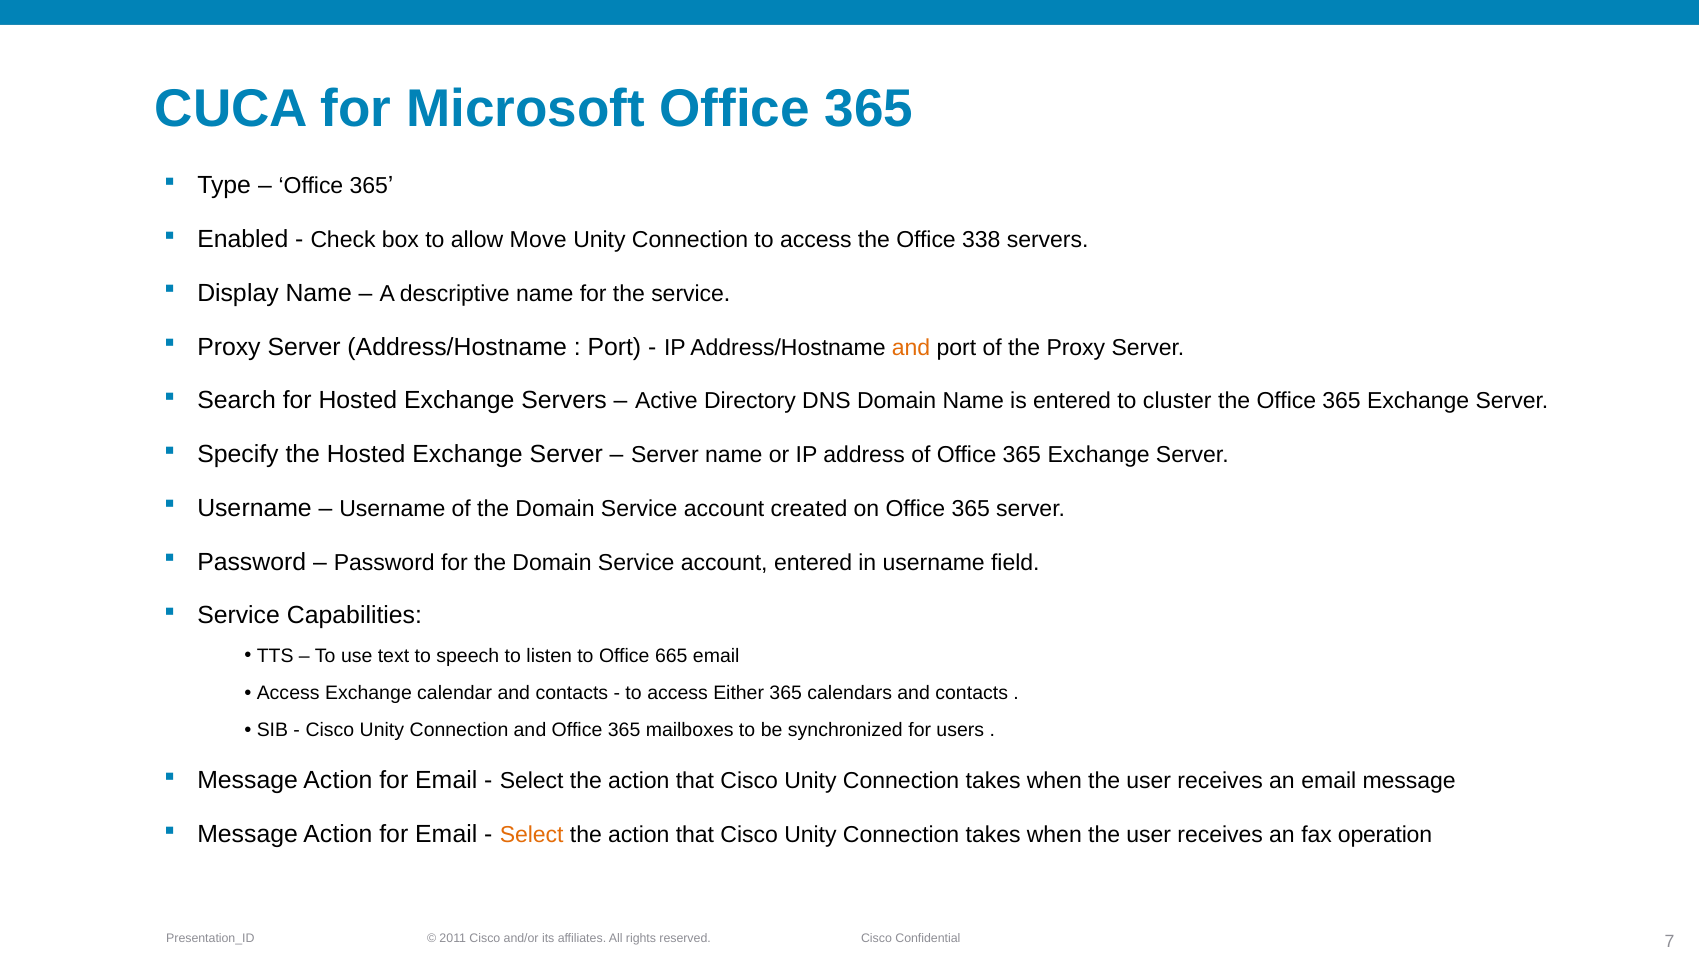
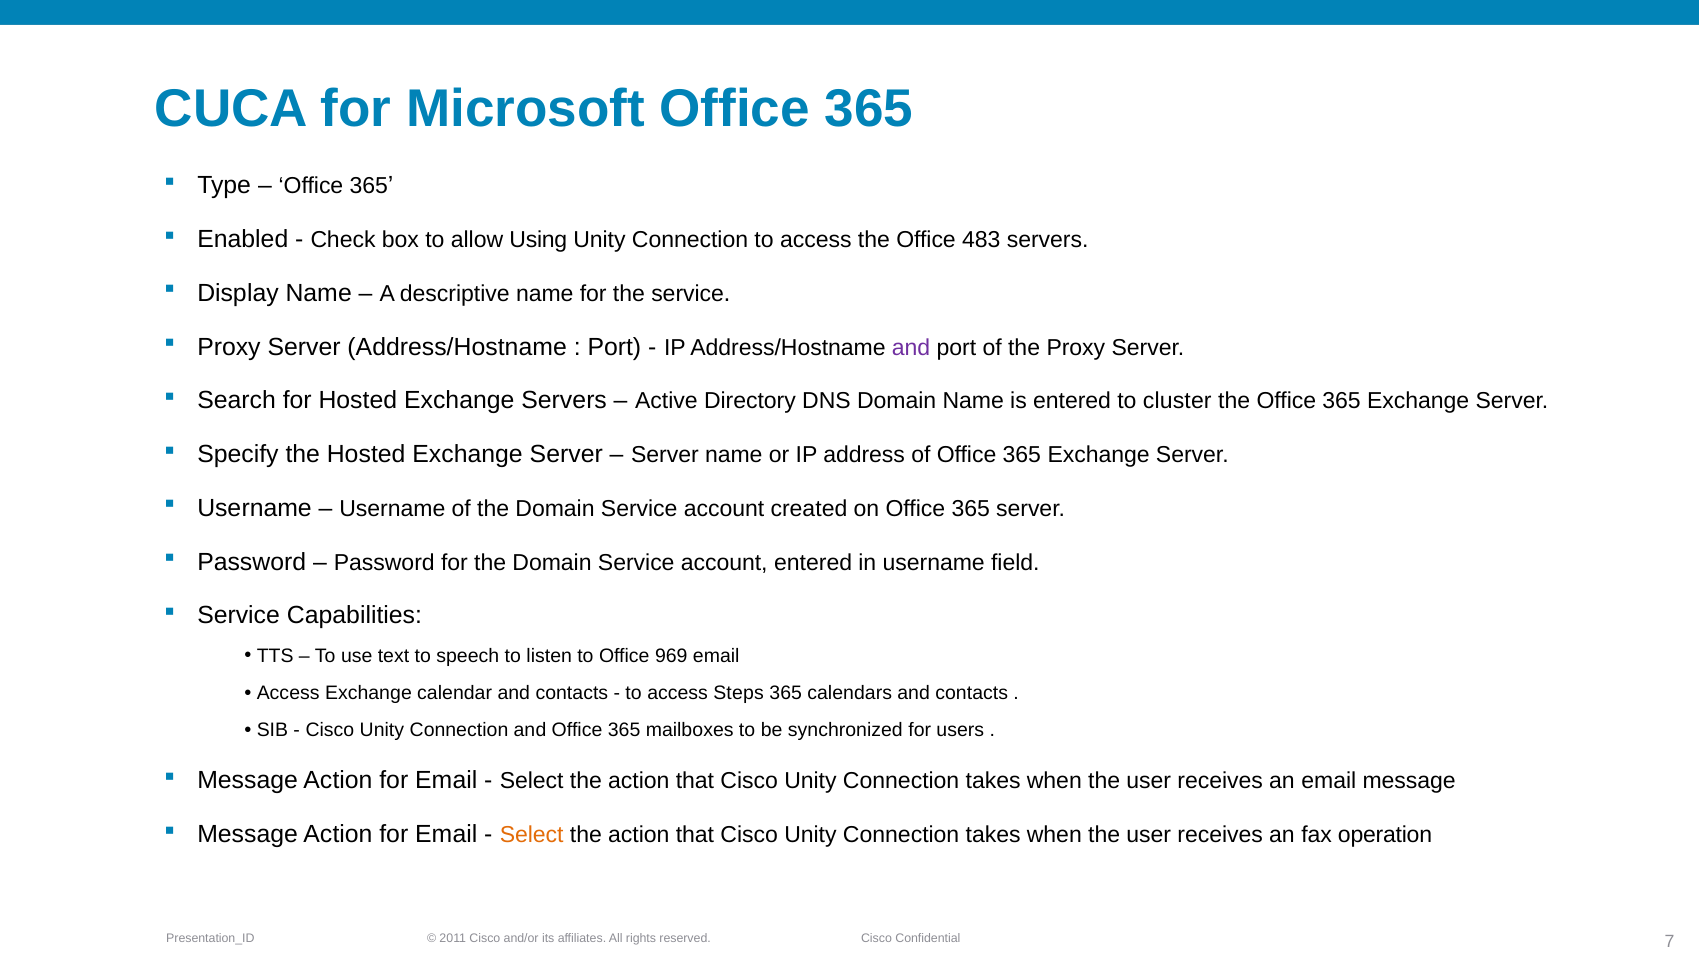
Move: Move -> Using (538, 240)
338: 338 -> 483 (981, 240)
and colour: orange -> purple (911, 348)
665: 665 -> 969 (671, 656)
Either: Either -> Steps (739, 693)
